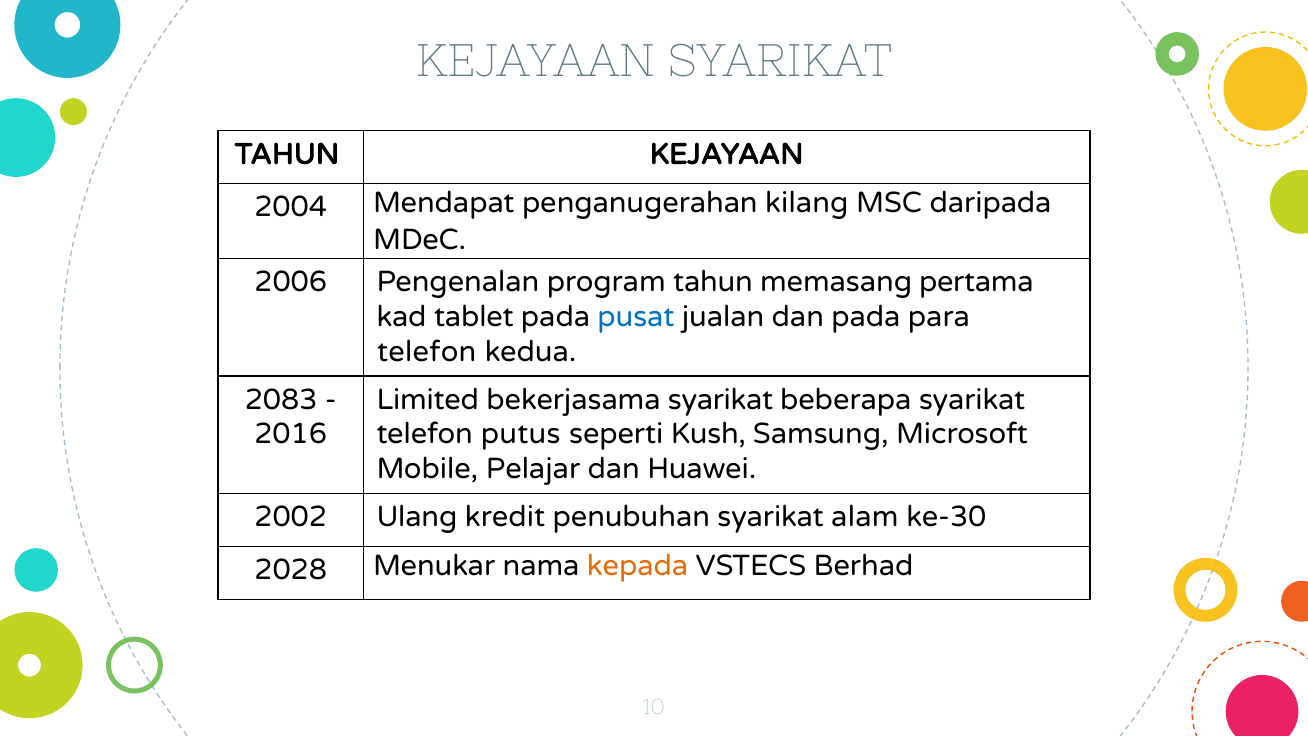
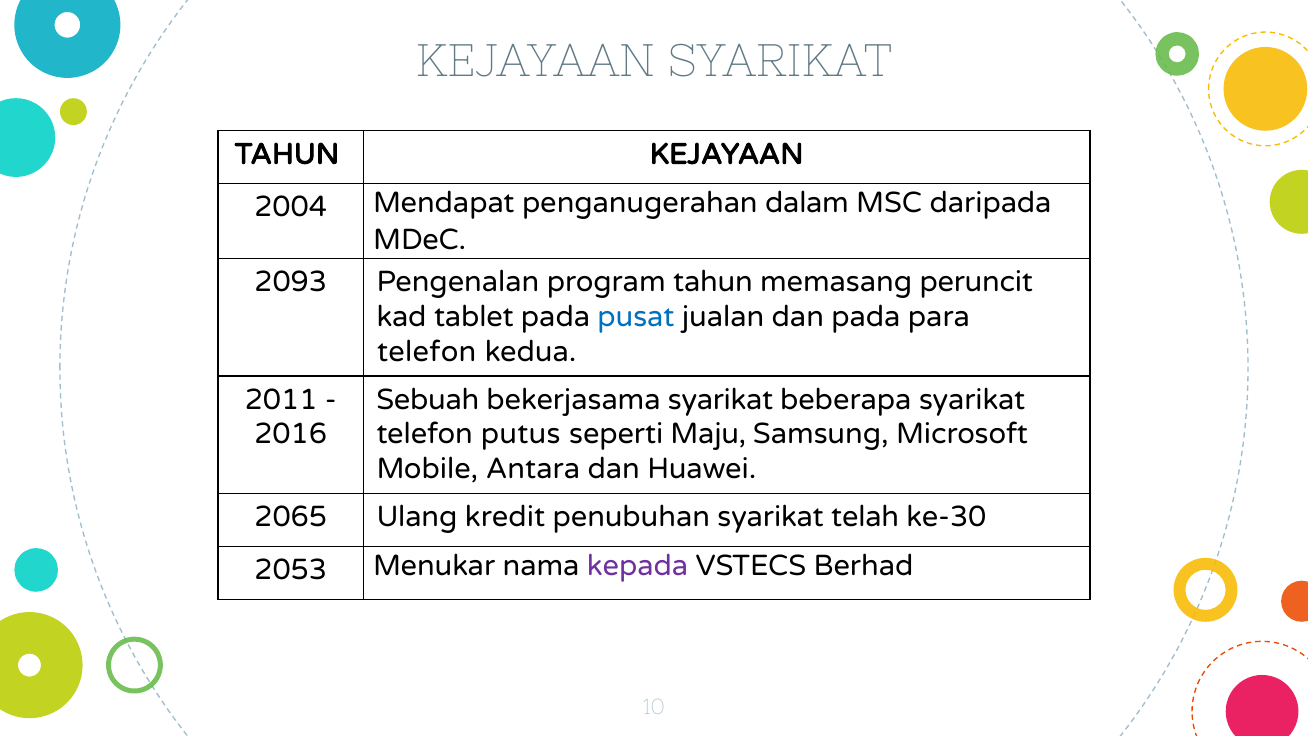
kilang: kilang -> dalam (807, 203)
2006: 2006 -> 2093 (291, 282)
pertama: pertama -> peruncit (976, 282)
2083: 2083 -> 2011 (281, 399)
Limited: Limited -> Sebuah (428, 399)
Kush: Kush -> Maju (708, 434)
Pelajar: Pelajar -> Antara (533, 469)
2002: 2002 -> 2065 (291, 517)
alam: alam -> telah (865, 517)
2028: 2028 -> 2053 (291, 570)
kepada colour: orange -> purple (638, 566)
